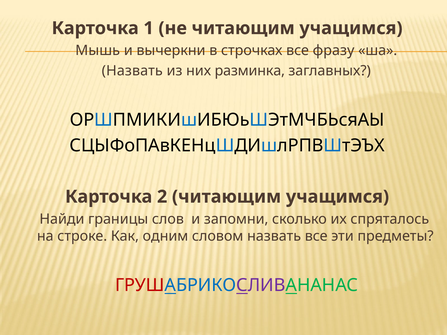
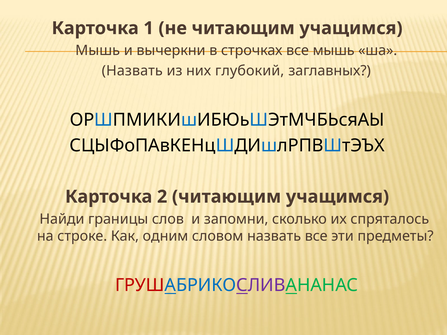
все фразу: фразу -> мышь (334, 51)
разминка: разминка -> глубокий (250, 71)
